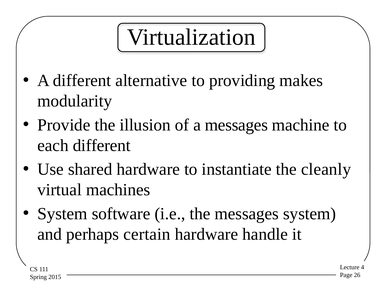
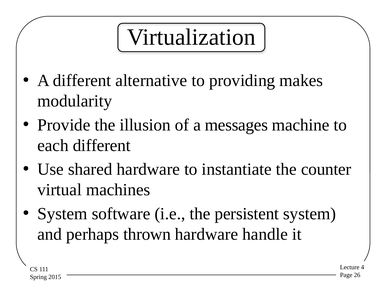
cleanly: cleanly -> counter (326, 169)
the messages: messages -> persistent (247, 213)
certain: certain -> thrown (147, 234)
